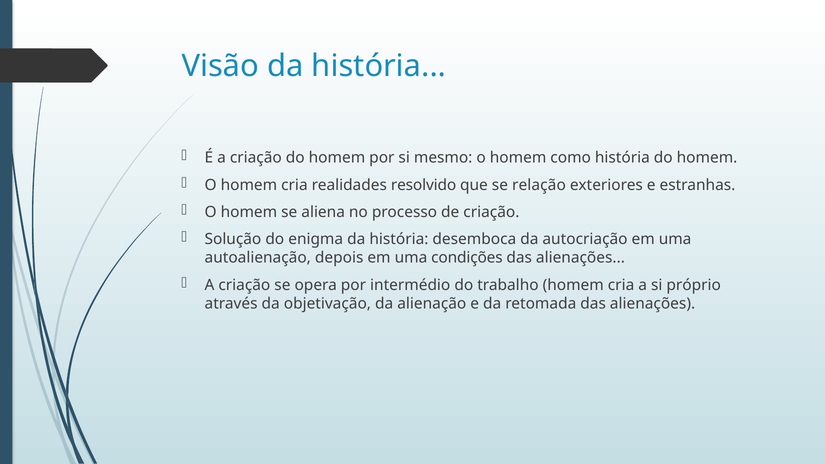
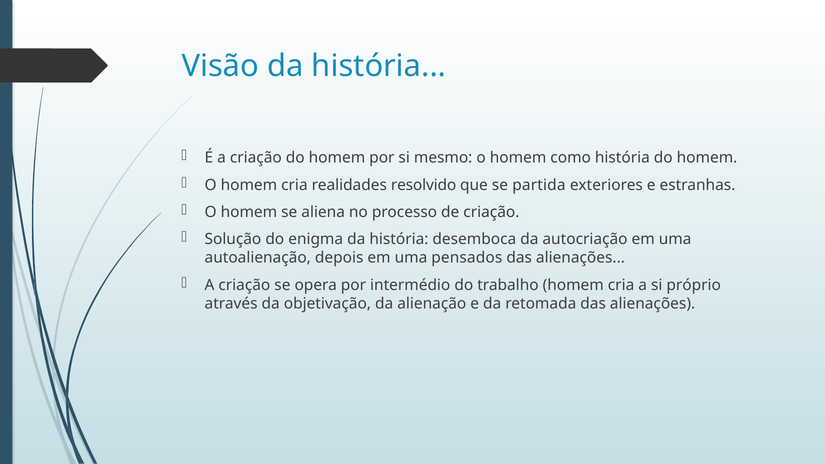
relação: relação -> partida (539, 185)
condições: condições -> pensados (467, 258)
